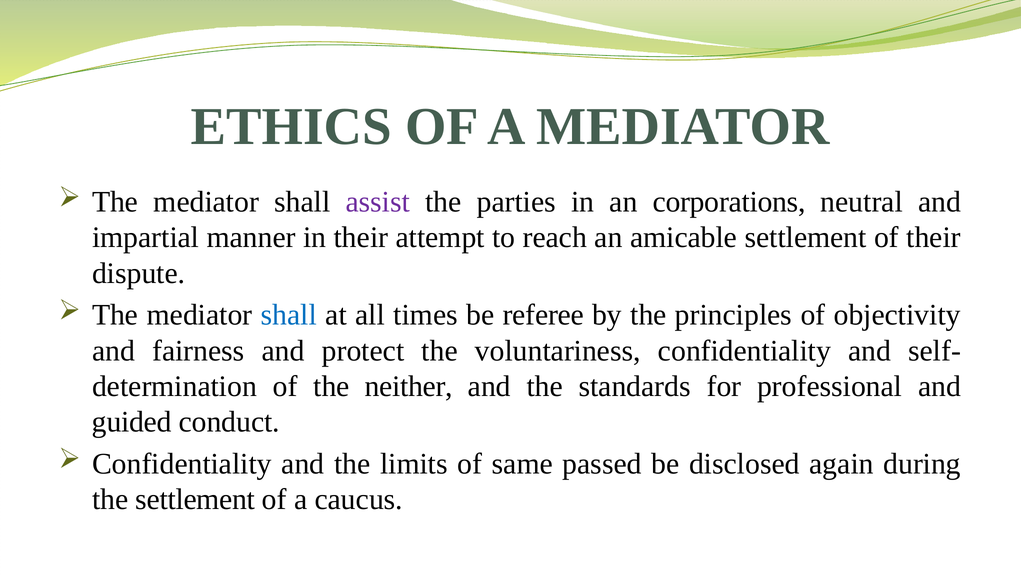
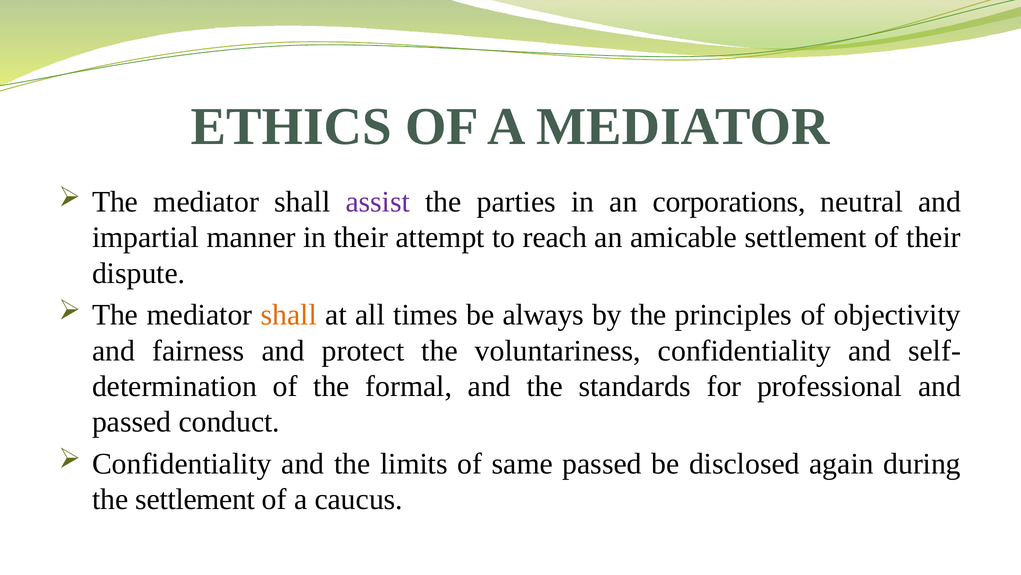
shall colour: blue -> orange (289, 315)
referee: referee -> always (543, 315)
neither: neither -> formal (409, 386)
guided: guided -> passed (132, 422)
